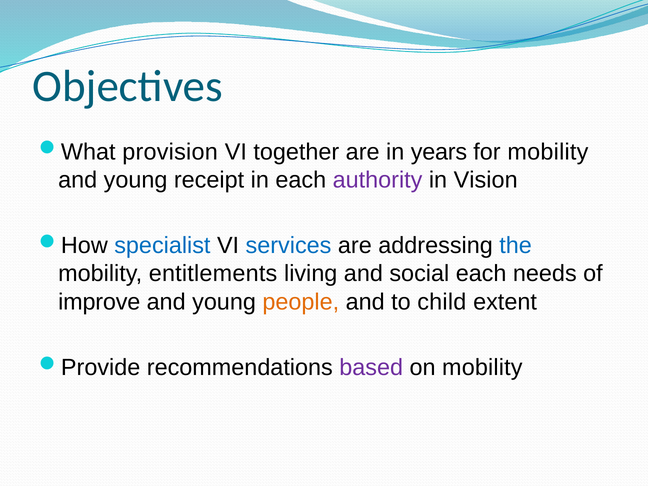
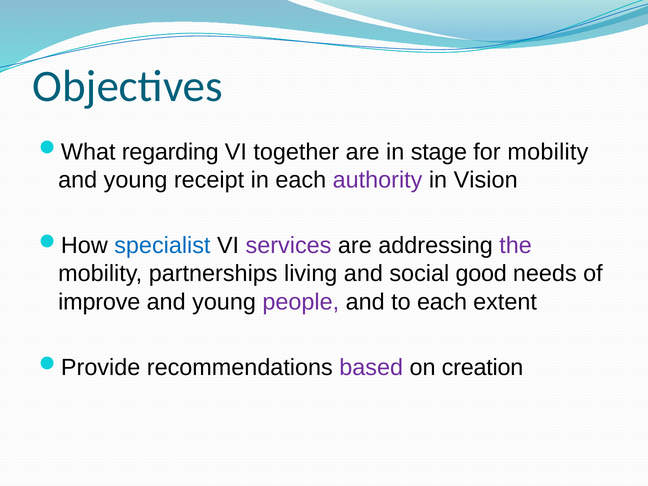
provision: provision -> regarding (170, 152)
years: years -> stage (439, 152)
services colour: blue -> purple (289, 246)
the colour: blue -> purple (516, 246)
entitlements: entitlements -> partnerships (213, 274)
social each: each -> good (481, 274)
people colour: orange -> purple (301, 302)
to child: child -> each (442, 302)
on mobility: mobility -> creation (483, 367)
